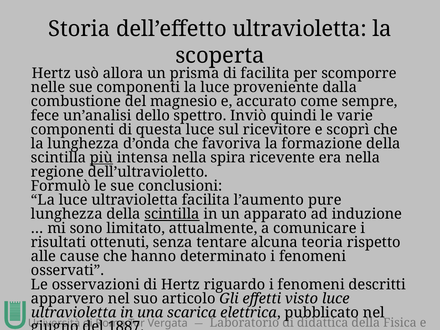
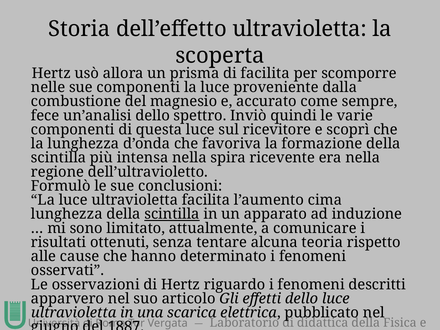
più underline: present -> none (101, 158)
pure: pure -> cima (325, 200)
effetti visto: visto -> dello (302, 299)
